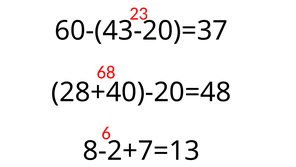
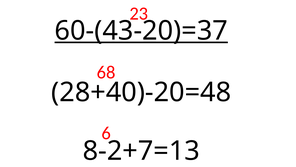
60-(43-20)=37 underline: none -> present (141, 31)
